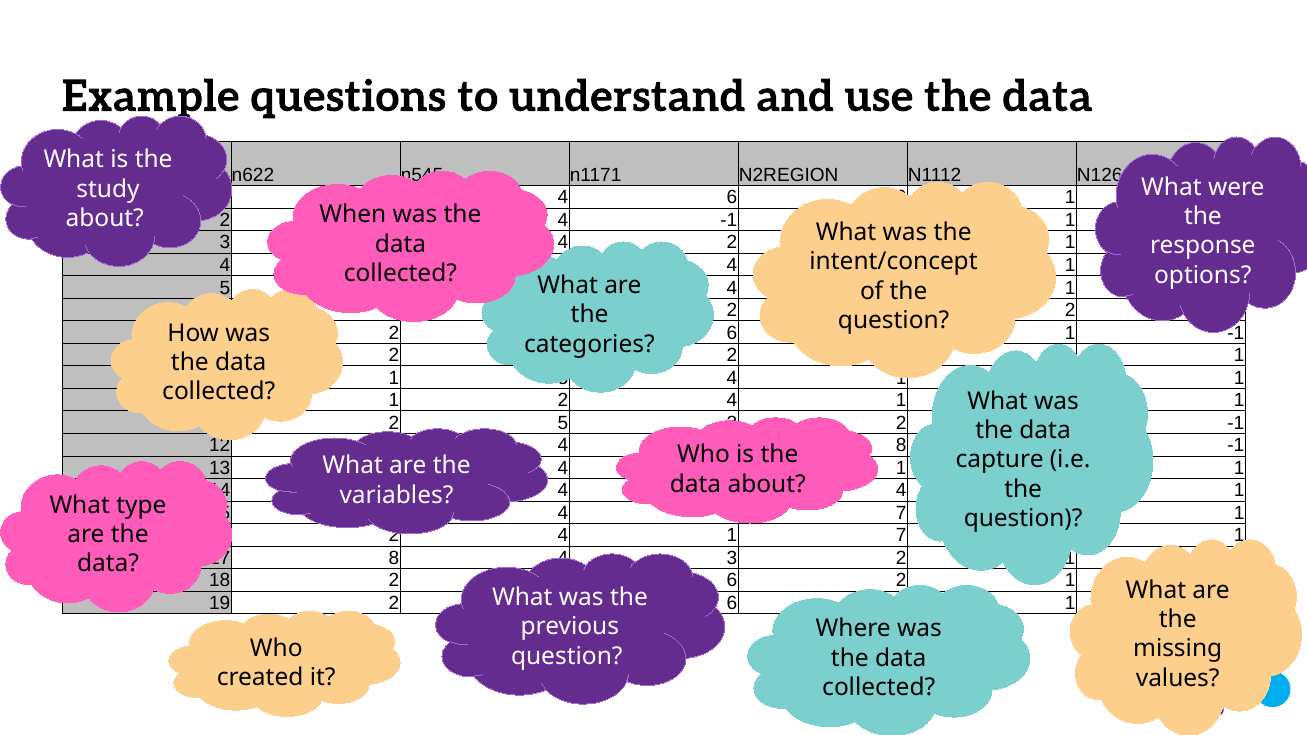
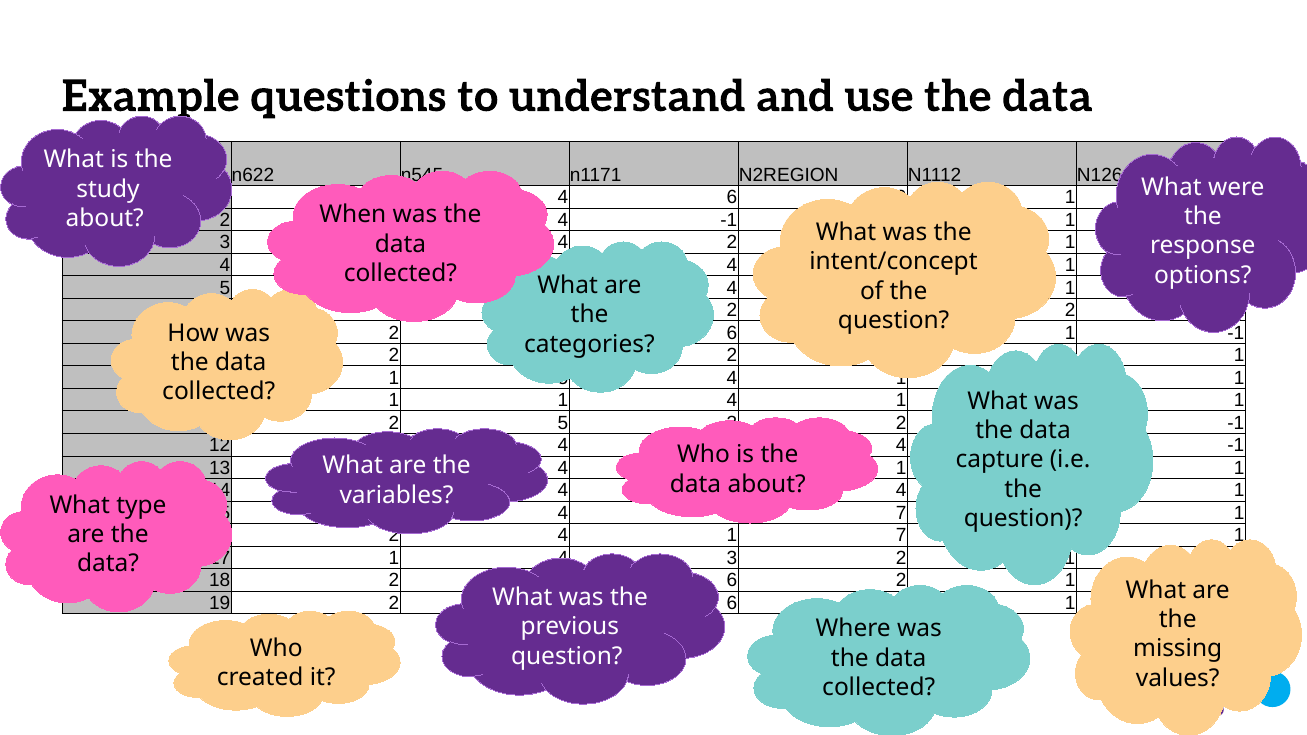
2: 2 -> 1 (563, 400)
8: 8 -> 4 (901, 446)
8: 8 -> 1 (394, 558)
